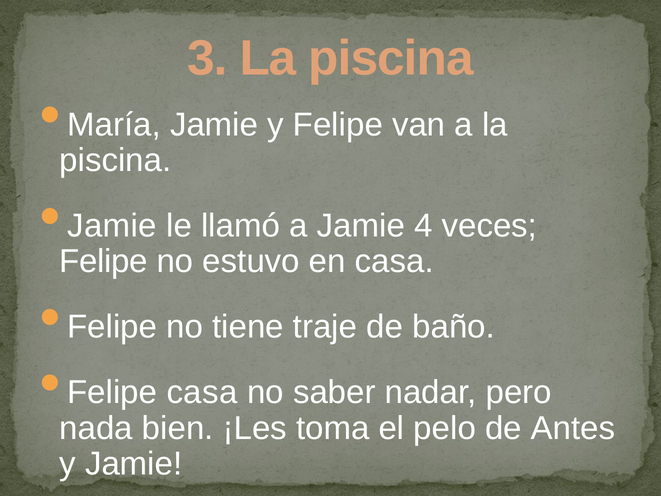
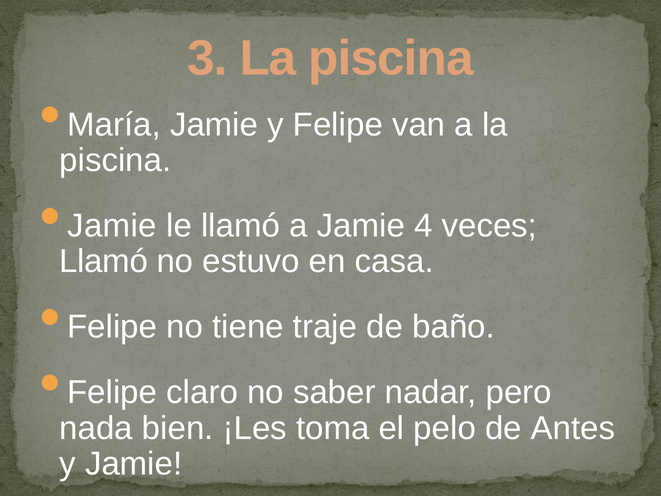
Felipe: Felipe -> Llamó (104, 261)
Felipe casa: casa -> claro (202, 392)
